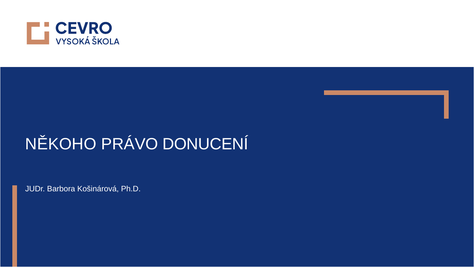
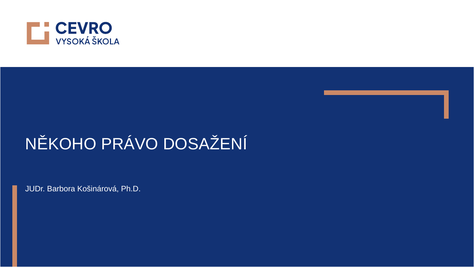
DONUCENÍ: DONUCENÍ -> DOSAŽENÍ (205, 144)
